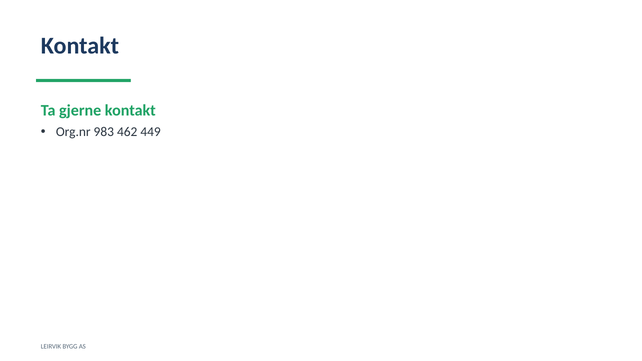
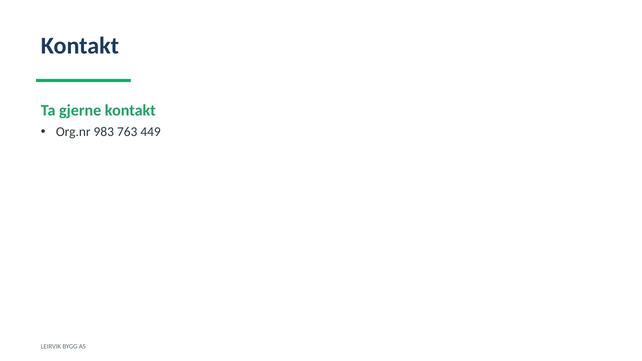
462: 462 -> 763 (127, 132)
